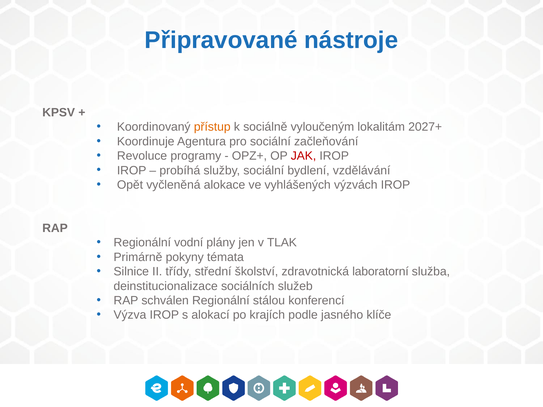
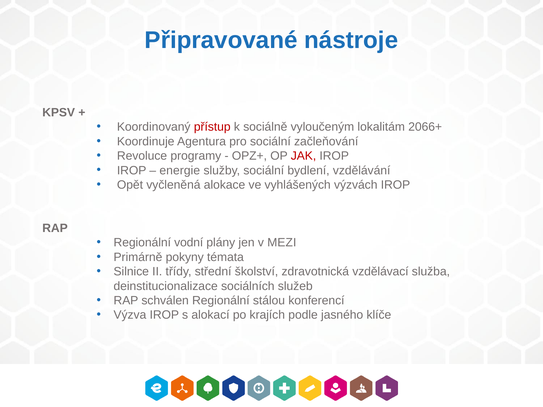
přístup colour: orange -> red (212, 127)
2027+: 2027+ -> 2066+ (425, 127)
probíhá: probíhá -> energie (180, 170)
TLAK: TLAK -> MEZI (282, 243)
laboratorní: laboratorní -> vzdělávací (380, 272)
